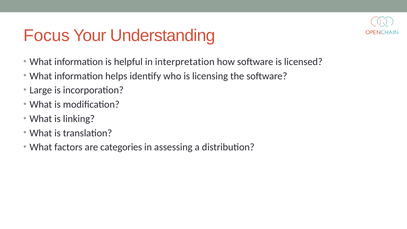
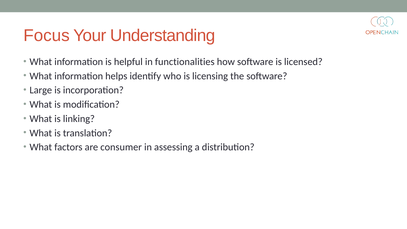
interpretation: interpretation -> functionalities (185, 62)
categories: categories -> consumer (121, 147)
